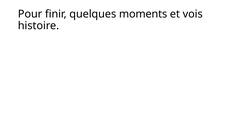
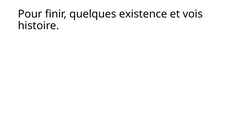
moments: moments -> existence (143, 14)
